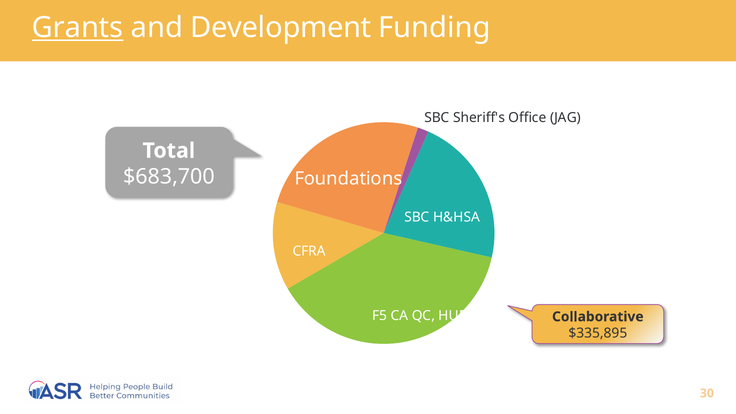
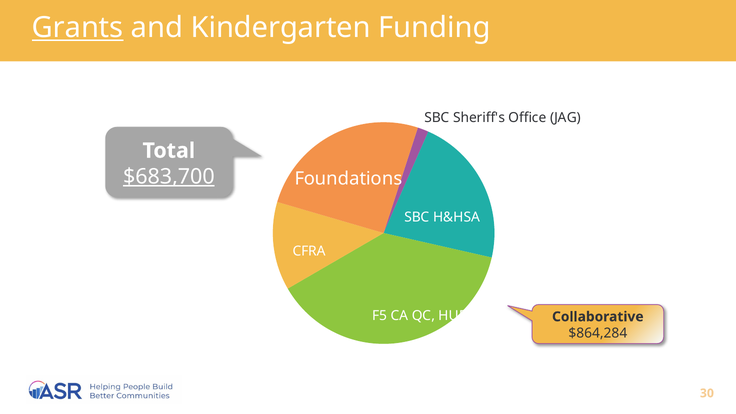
Development: Development -> Kindergarten (281, 28)
$683,700 underline: none -> present (169, 176)
$335,895: $335,895 -> $864,284 (598, 333)
